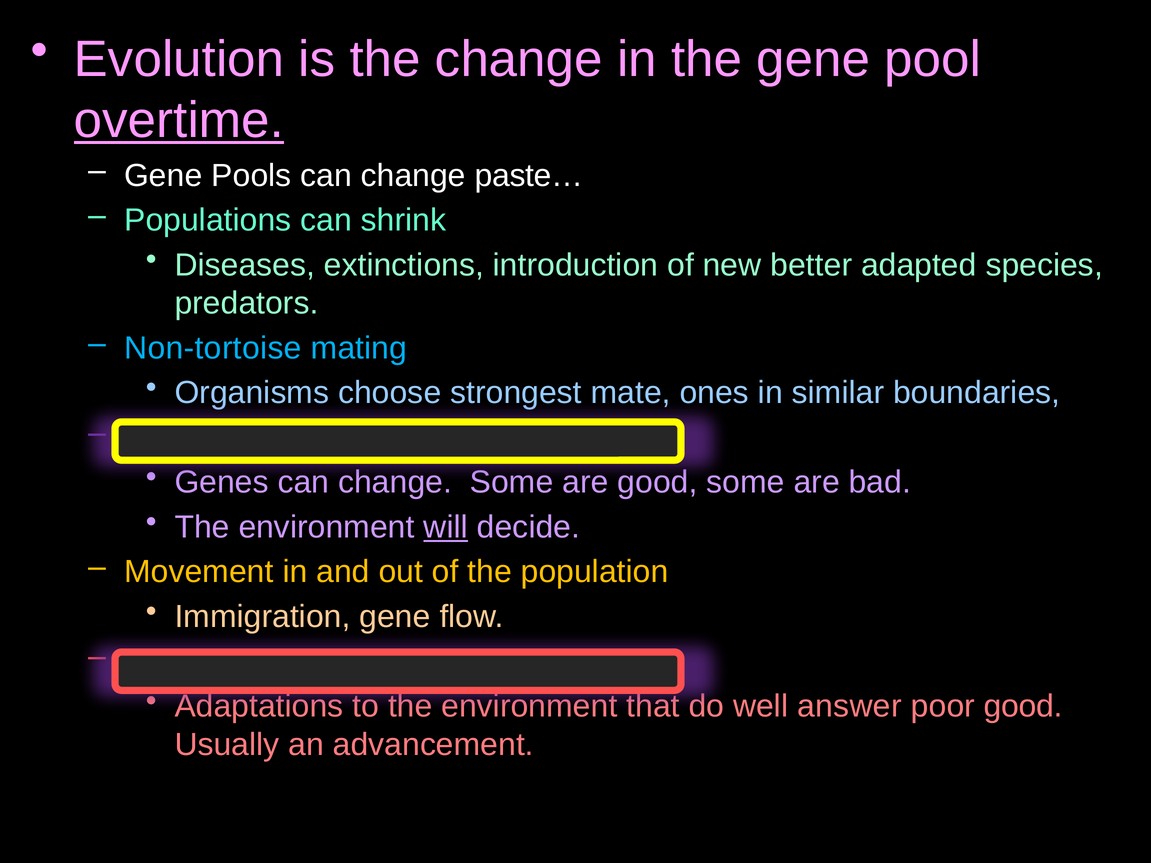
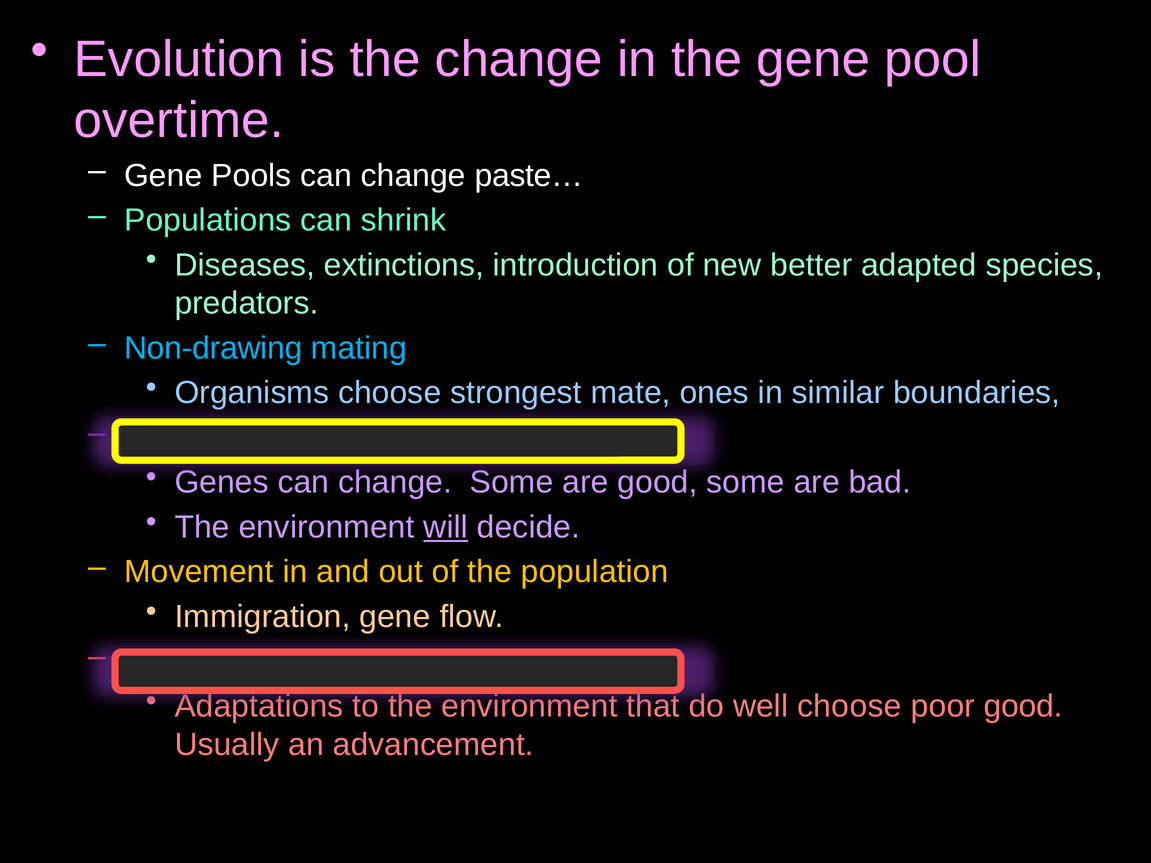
overtime underline: present -> none (179, 121)
Non-tortoise: Non-tortoise -> Non-drawing (213, 348)
well answer: answer -> choose (849, 706)
